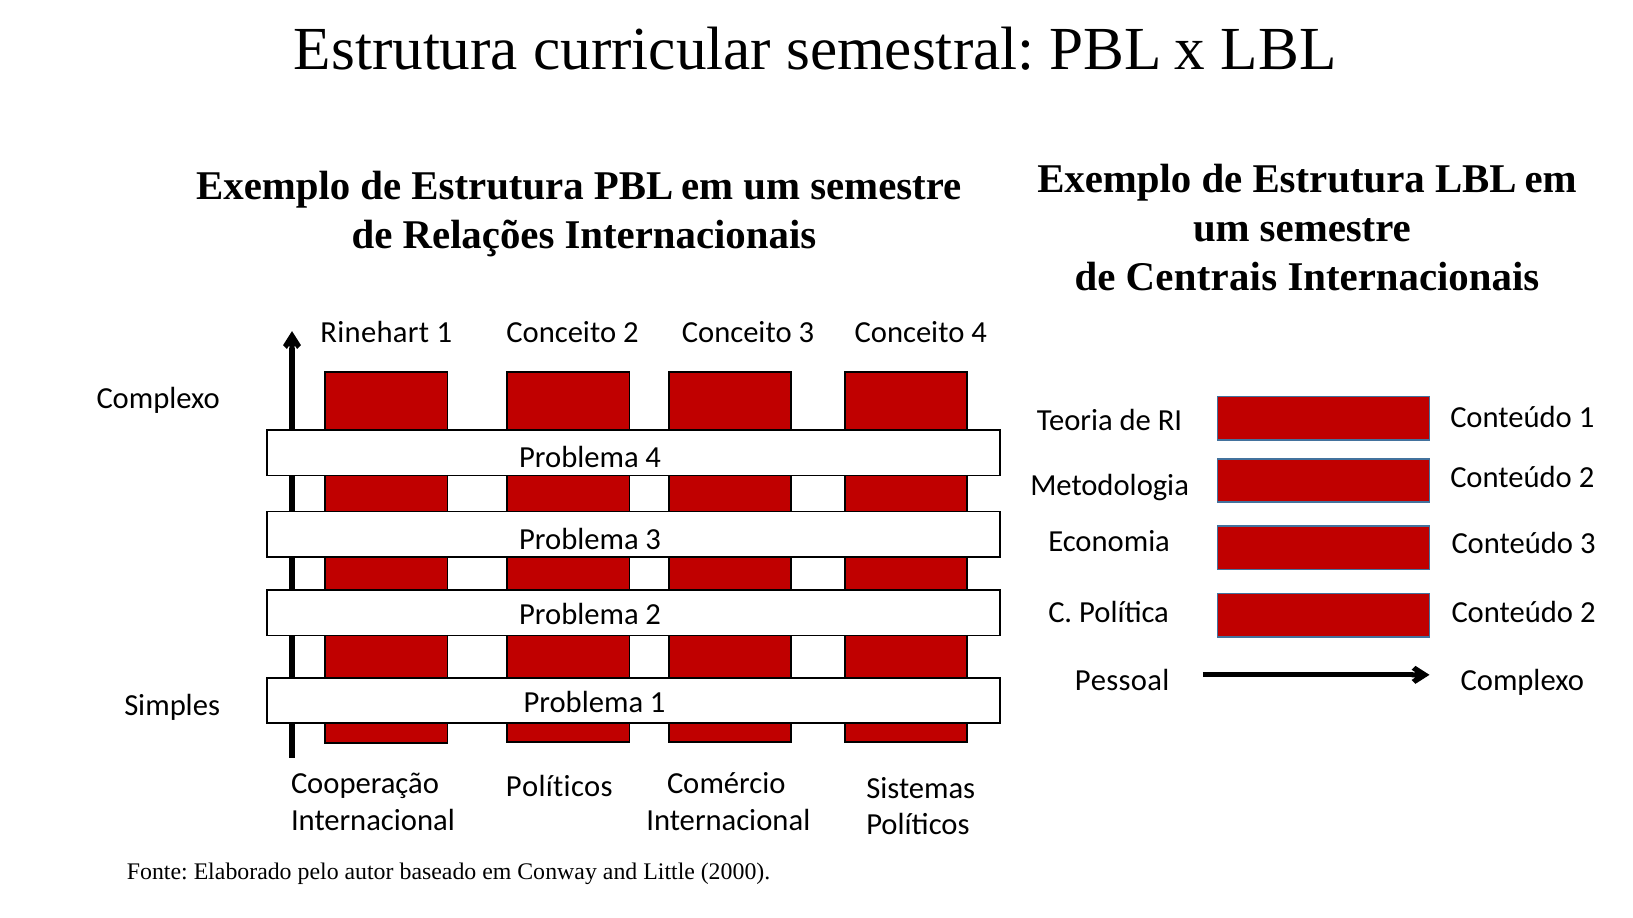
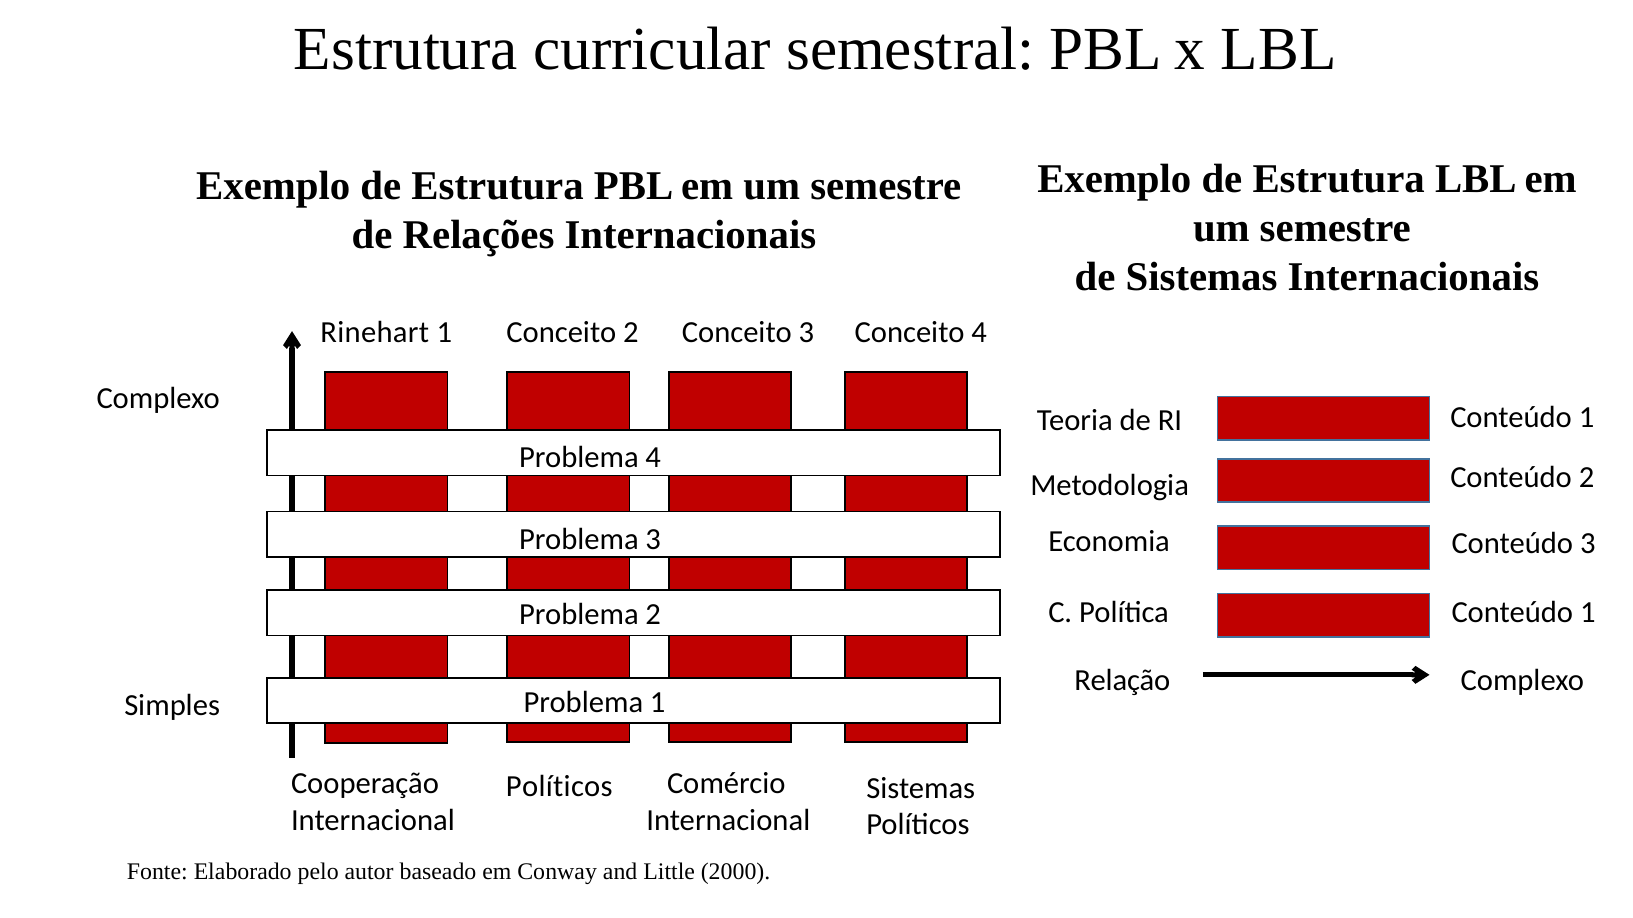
de Centrais: Centrais -> Sistemas (1202, 277)
2: 2 -> 1 (1588, 613)
Pessoal: Pessoal -> Relação (1122, 681)
